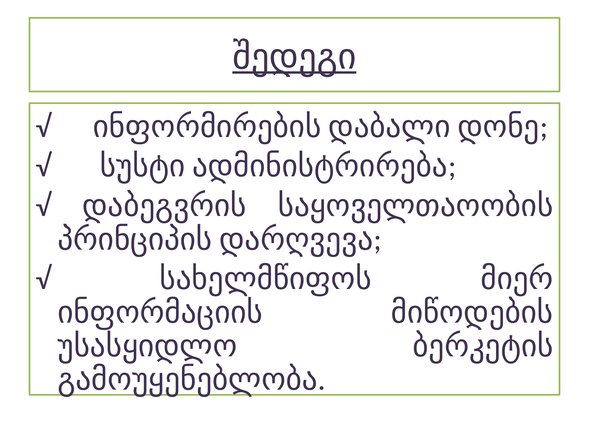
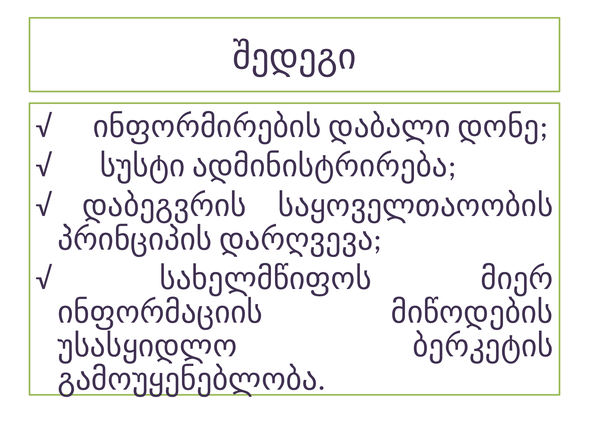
შედეგი underline: present -> none (294, 57)
